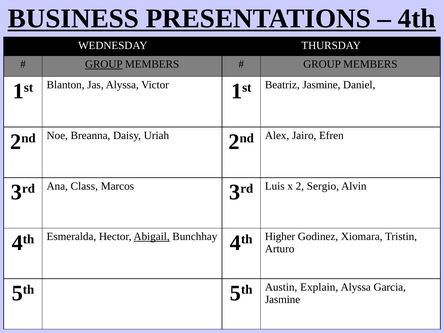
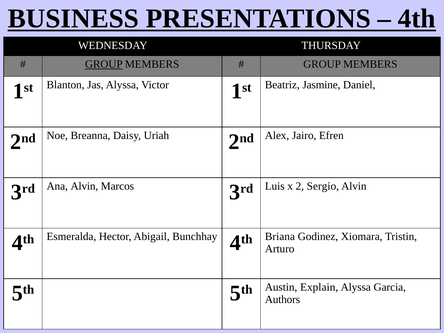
Ana Class: Class -> Alvin (84, 186)
Abigail underline: present -> none (152, 237)
Higher: Higher -> Briana (280, 237)
Jasmine: Jasmine -> Authors (283, 299)
